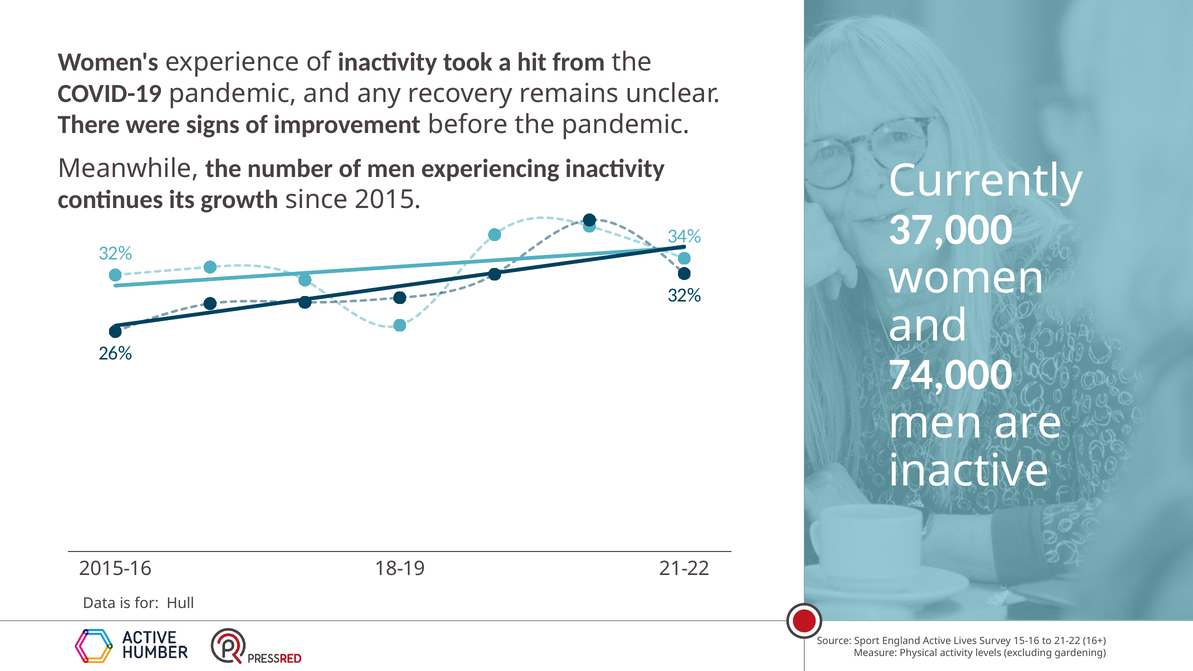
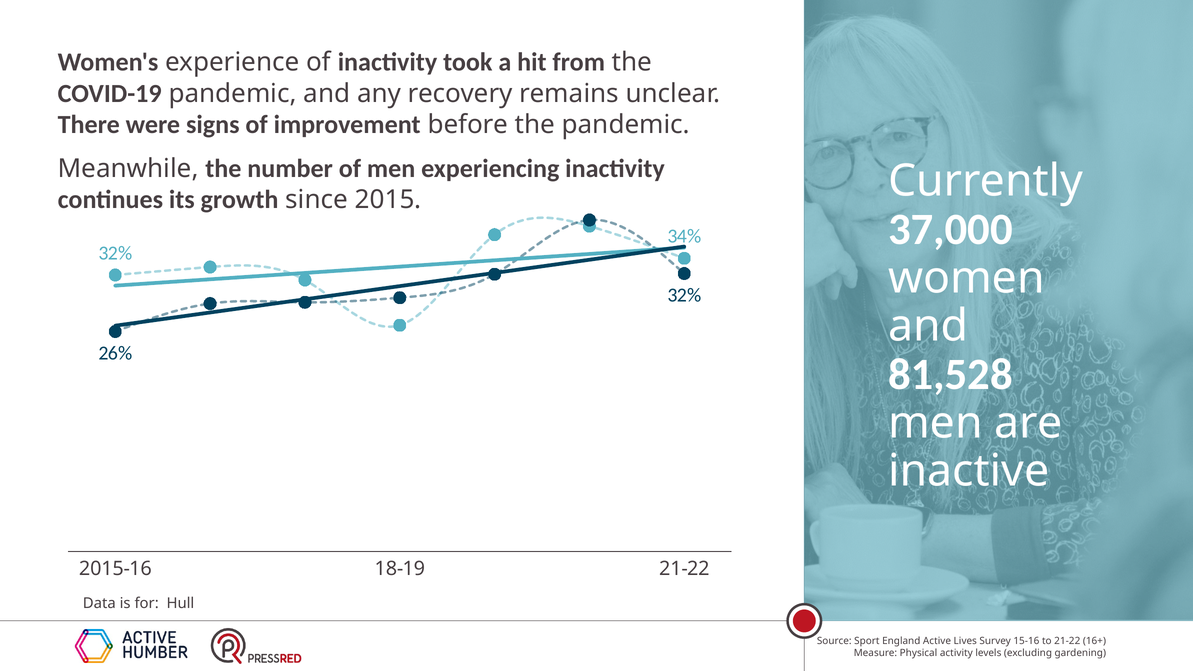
74,000: 74,000 -> 81,528 (950, 374)
